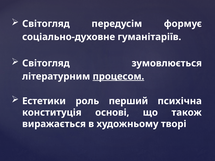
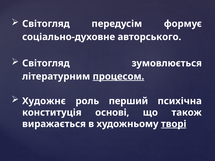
гуманітаріїв: гуманітаріїв -> авторського (149, 37)
Естетики: Естетики -> Художнє (44, 101)
творі underline: none -> present (174, 124)
